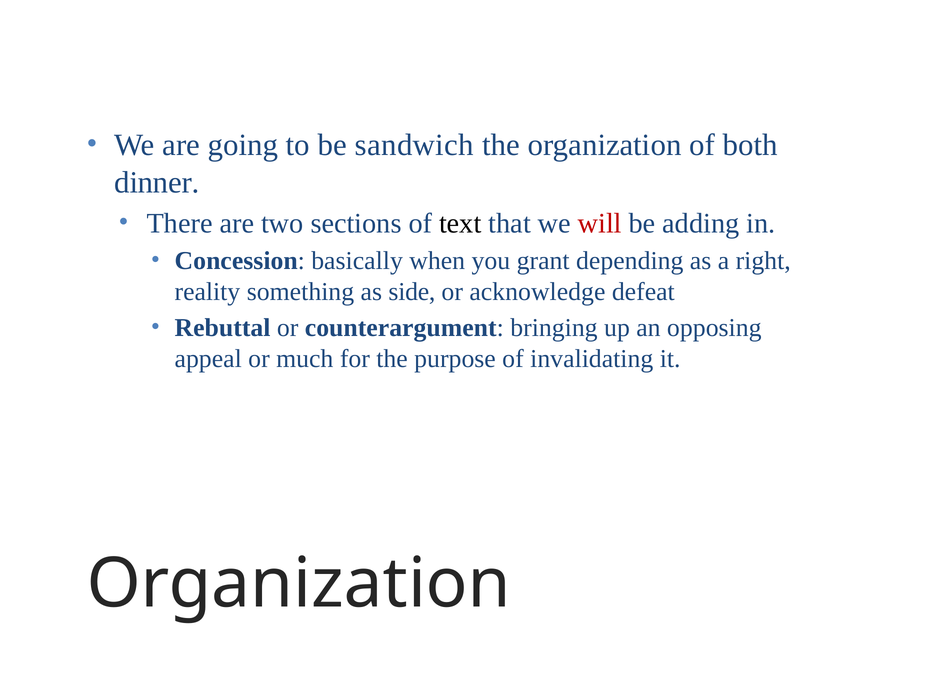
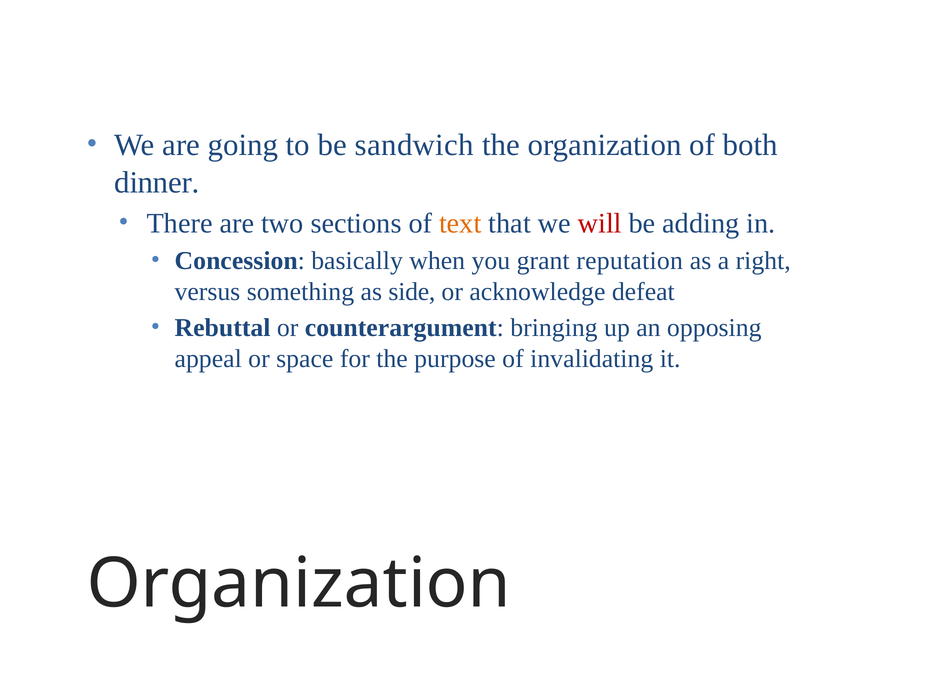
text colour: black -> orange (460, 223)
depending: depending -> reputation (630, 261)
reality: reality -> versus (207, 292)
much: much -> space (305, 359)
